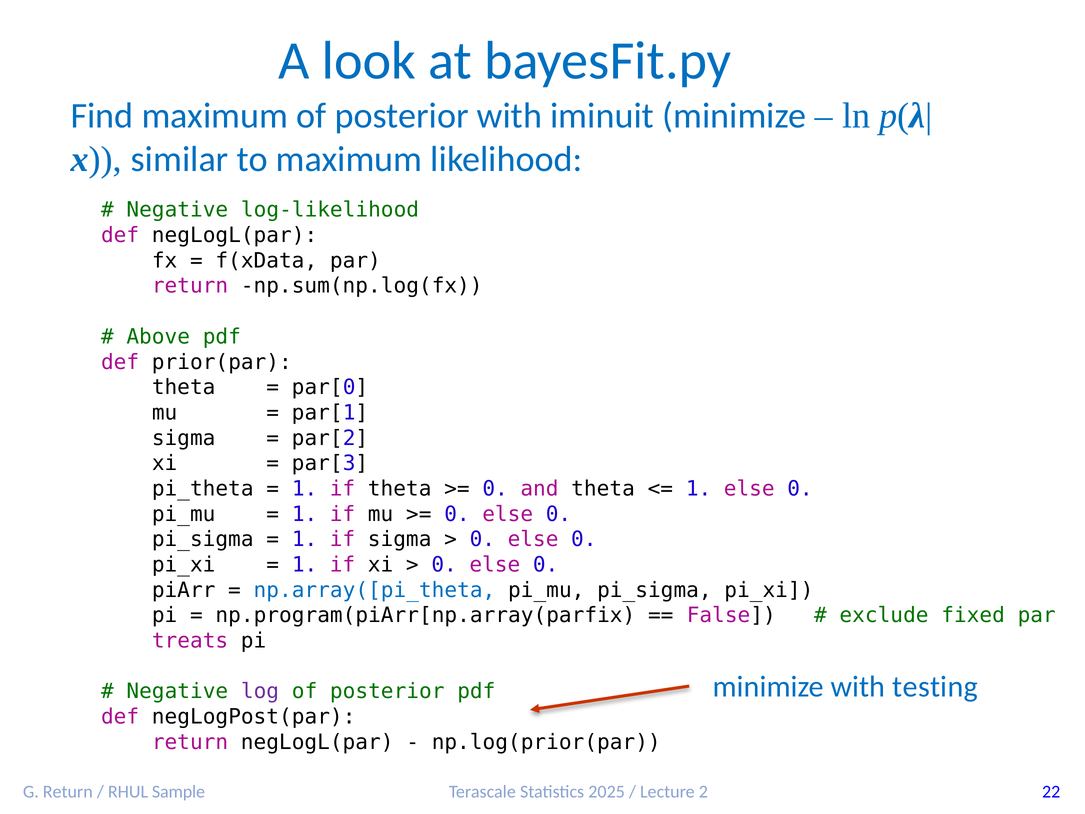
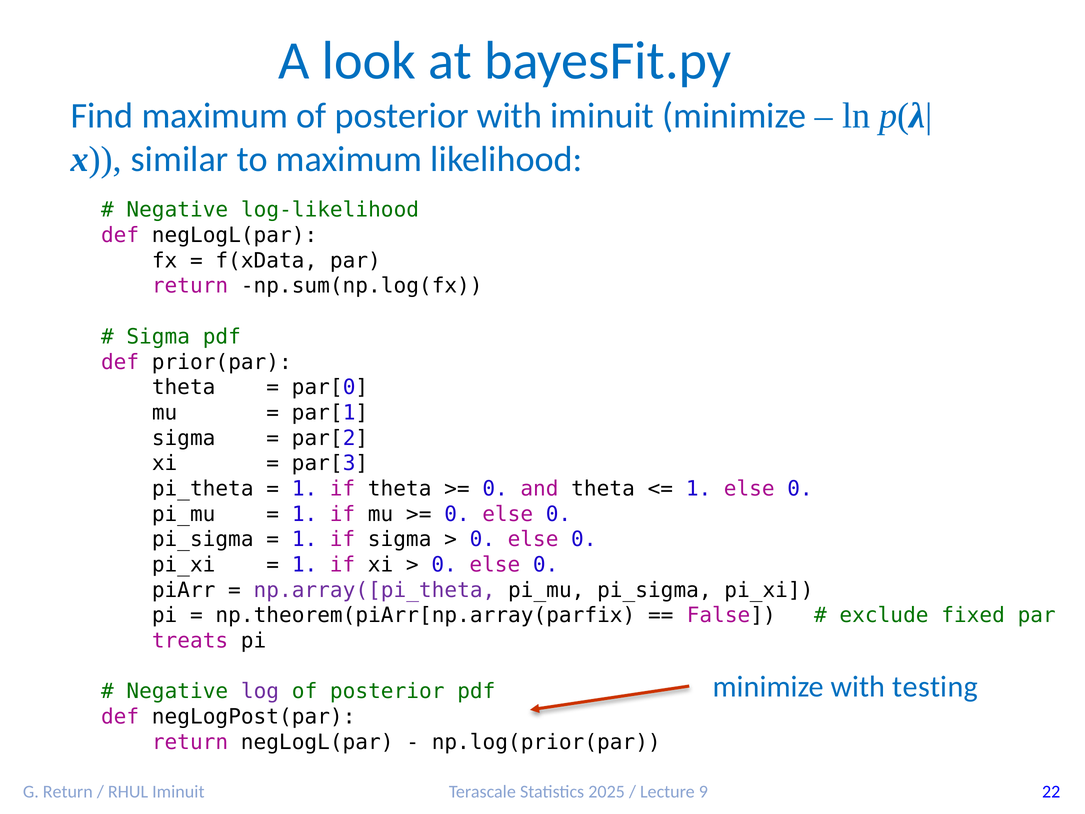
Above: Above -> Sigma (158, 337)
np.array([pi_theta colour: blue -> purple (374, 590)
np.program(piArr[np.array(parfix: np.program(piArr[np.array(parfix -> np.theorem(piArr[np.array(parfix (425, 615)
RHUL Sample: Sample -> Iminuit (178, 792)
2: 2 -> 9 (703, 792)
